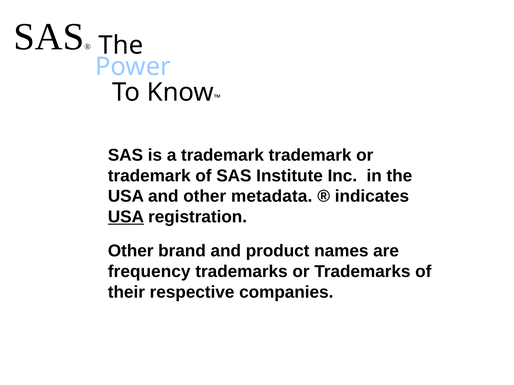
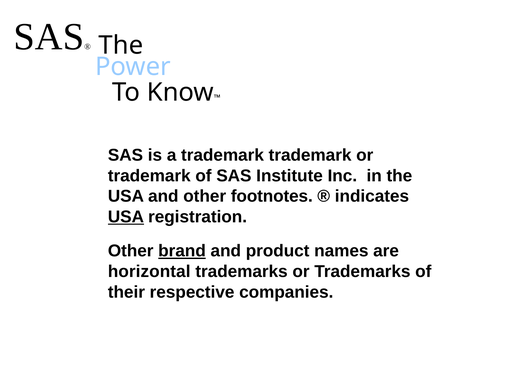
metadata: metadata -> footnotes (272, 196)
brand underline: none -> present (182, 251)
frequency: frequency -> horizontal (149, 272)
